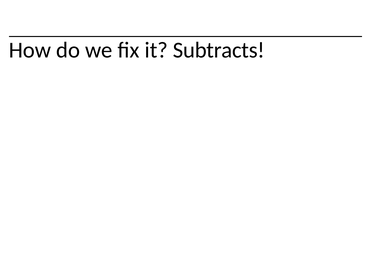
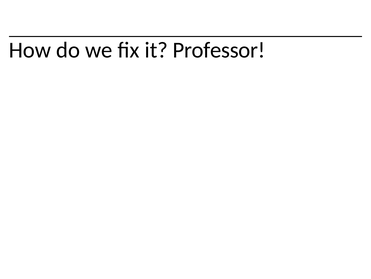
Subtracts: Subtracts -> Professor (219, 50)
